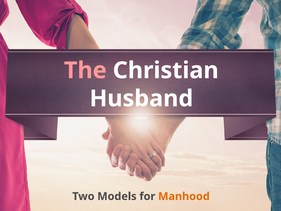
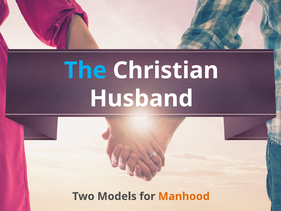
The colour: pink -> light blue (85, 70)
